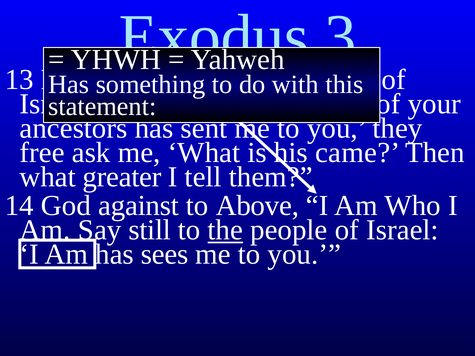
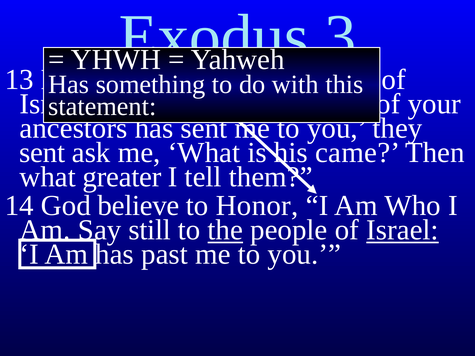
free: free -> sent (42, 153)
against: against -> believe (139, 206)
Above: Above -> Honor (257, 206)
Israel underline: none -> present (402, 230)
sees: sees -> past (165, 254)
